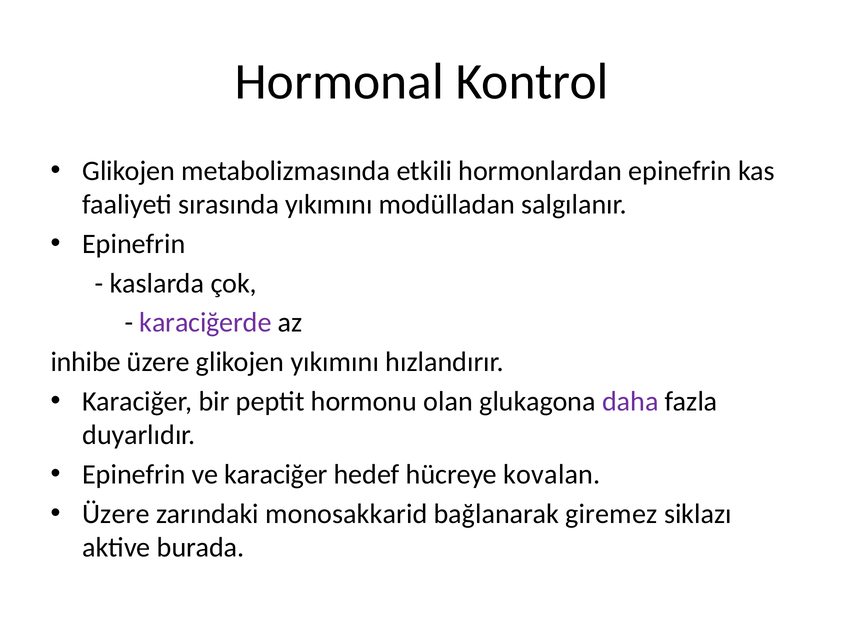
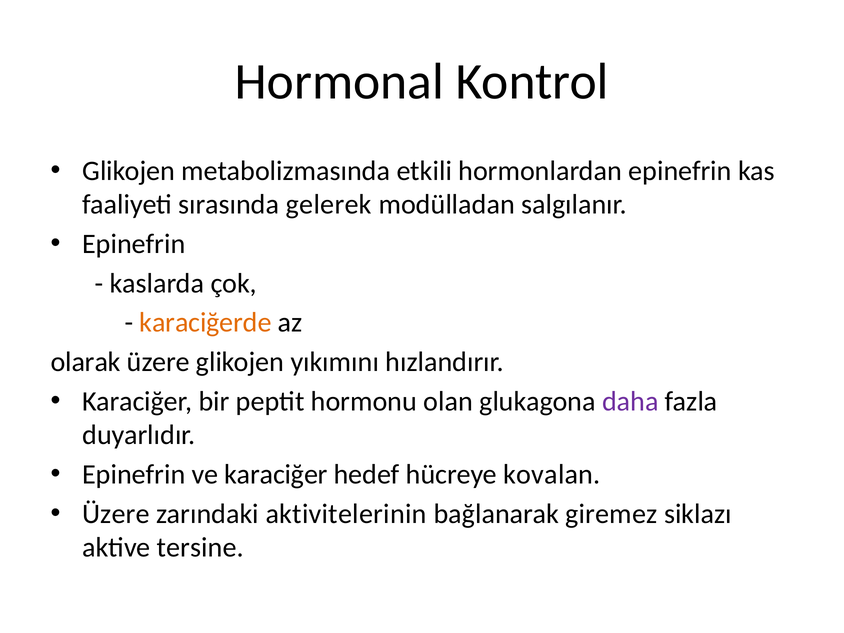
sırasında yıkımını: yıkımını -> gelerek (329, 205)
karaciğerde colour: purple -> orange (206, 323)
inhibe: inhibe -> olarak (86, 362)
monosakkarid: monosakkarid -> aktivitelerinin (346, 514)
burada: burada -> tersine (200, 548)
